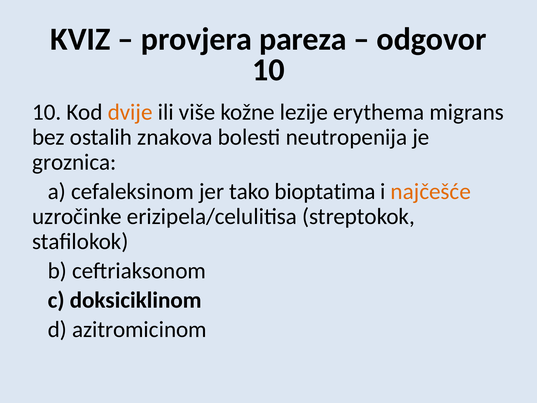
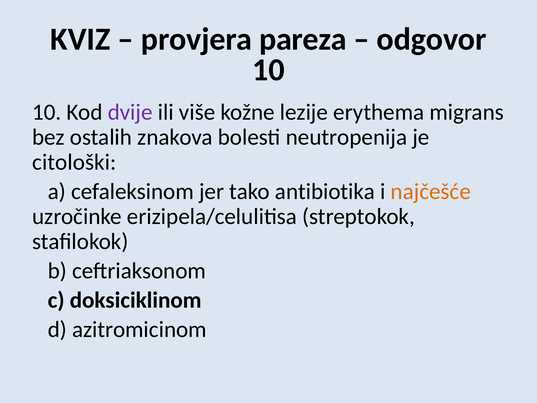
dvije colour: orange -> purple (130, 112)
groznica: groznica -> citološki (74, 162)
bioptatima: bioptatima -> antibiotika (325, 191)
